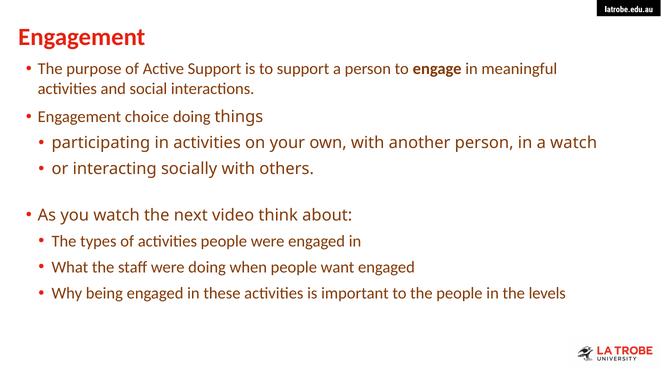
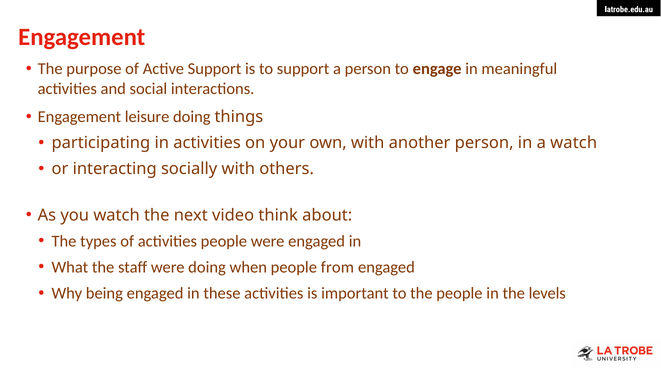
choice: choice -> leisure (147, 117)
want: want -> from (337, 267)
